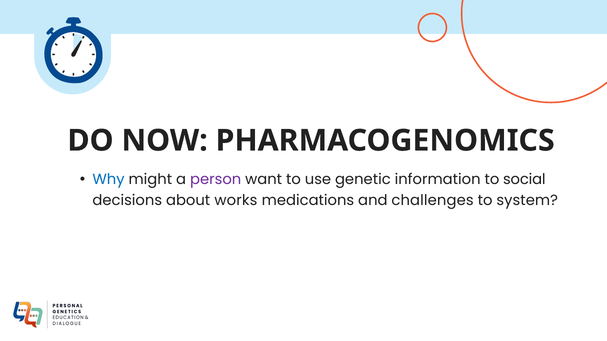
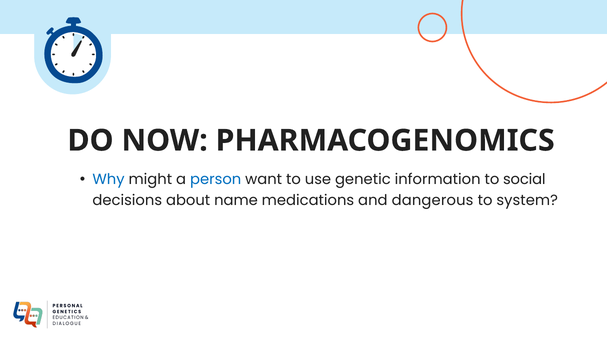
person colour: purple -> blue (216, 180)
works: works -> name (236, 200)
challenges: challenges -> dangerous (433, 200)
